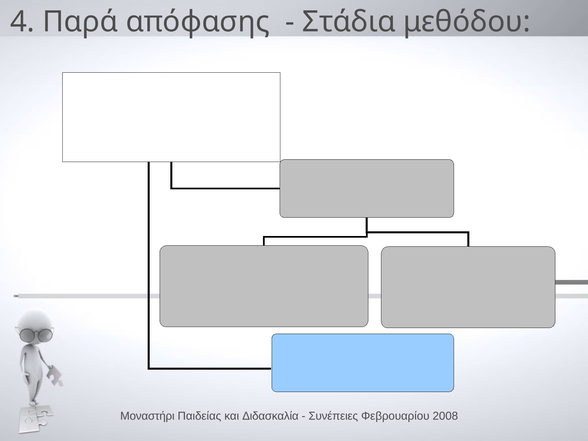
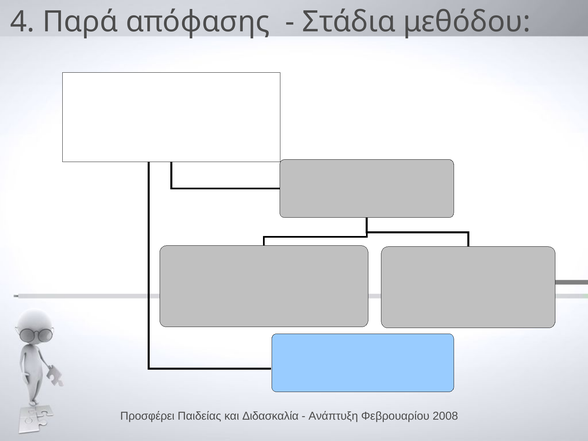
Μοναστήρι: Μοναστήρι -> Προσφέρει (147, 416)
Συνέπειες: Συνέπειες -> Ανάπτυξη (333, 416)
